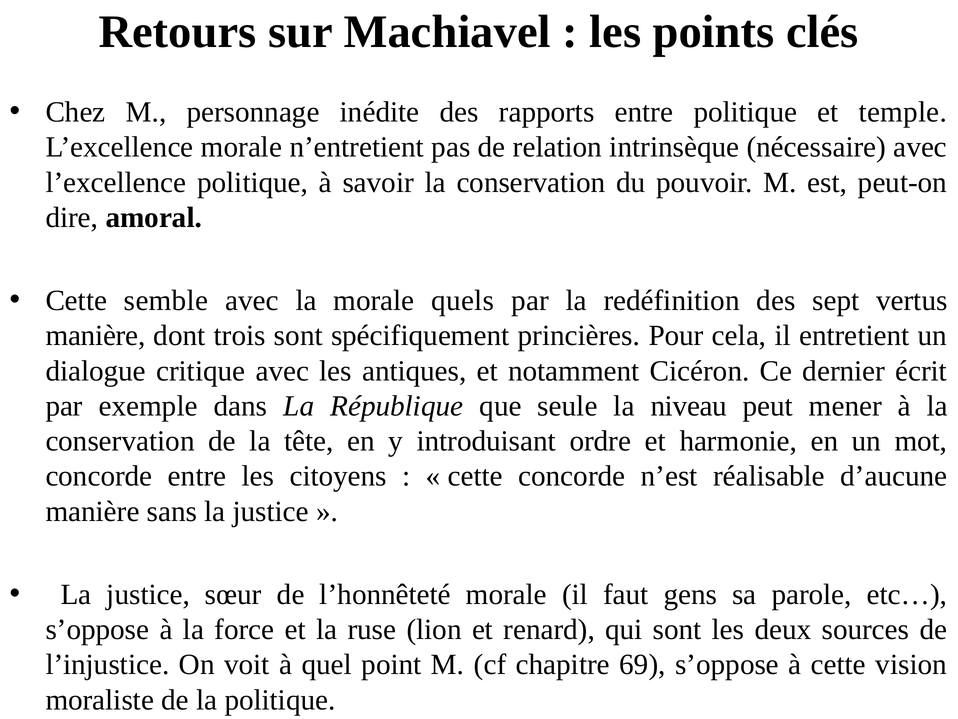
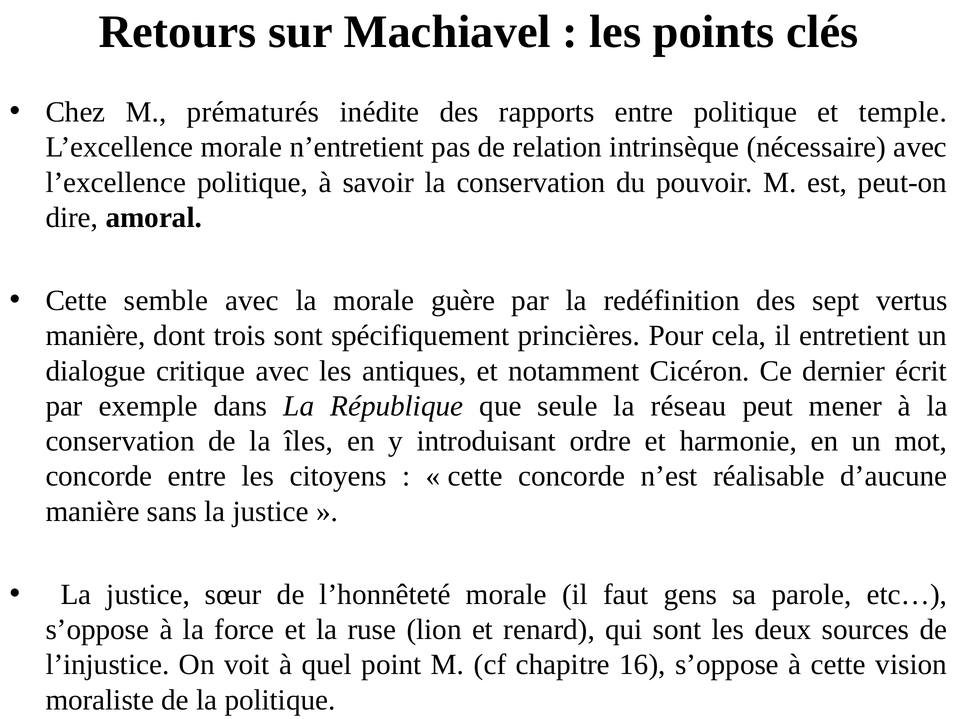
personnage: personnage -> prématurés (253, 112)
quels: quels -> guère (463, 300)
niveau: niveau -> réseau (689, 406)
tête: tête -> îles (309, 441)
69: 69 -> 16 (642, 664)
